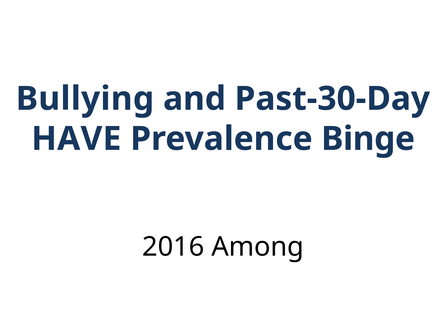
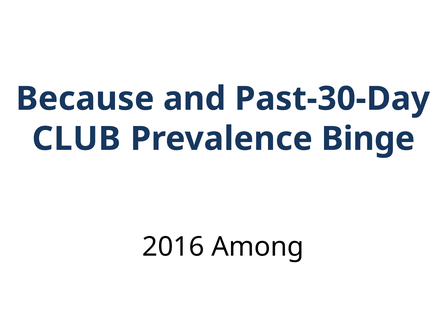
Bullying: Bullying -> Because (85, 99)
HAVE: HAVE -> CLUB (76, 139)
